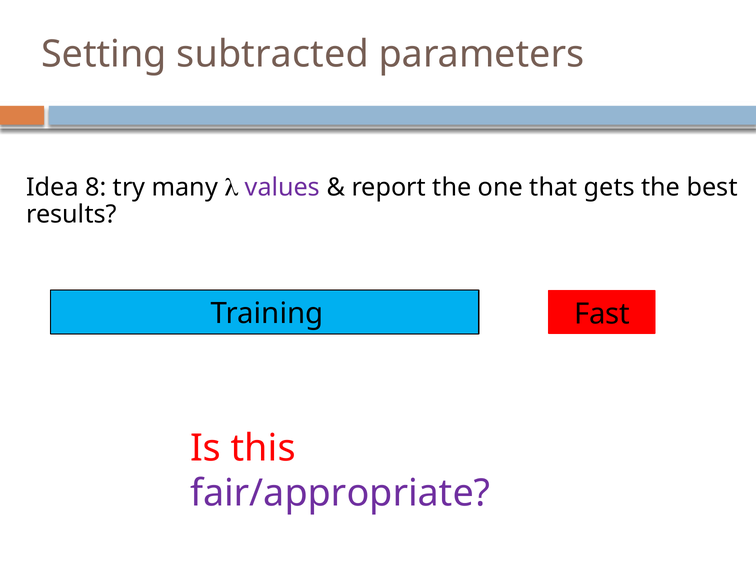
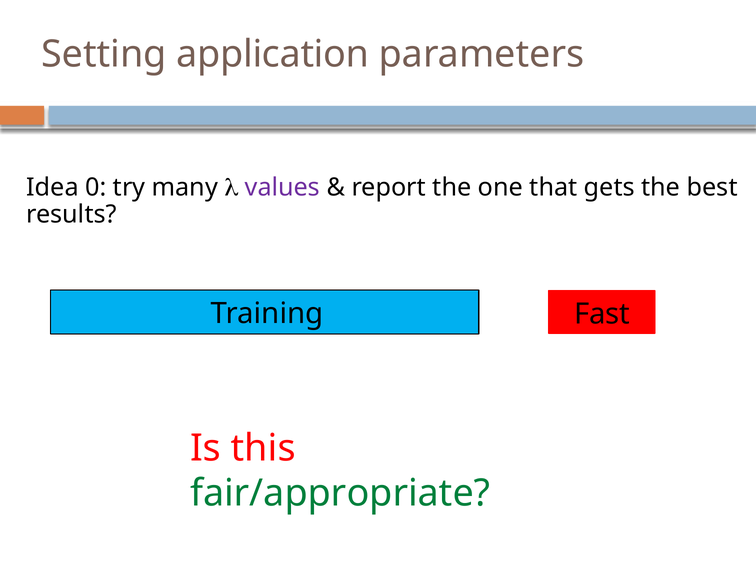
subtracted: subtracted -> application (273, 54)
8: 8 -> 0 (96, 187)
fair/appropriate colour: purple -> green (340, 493)
